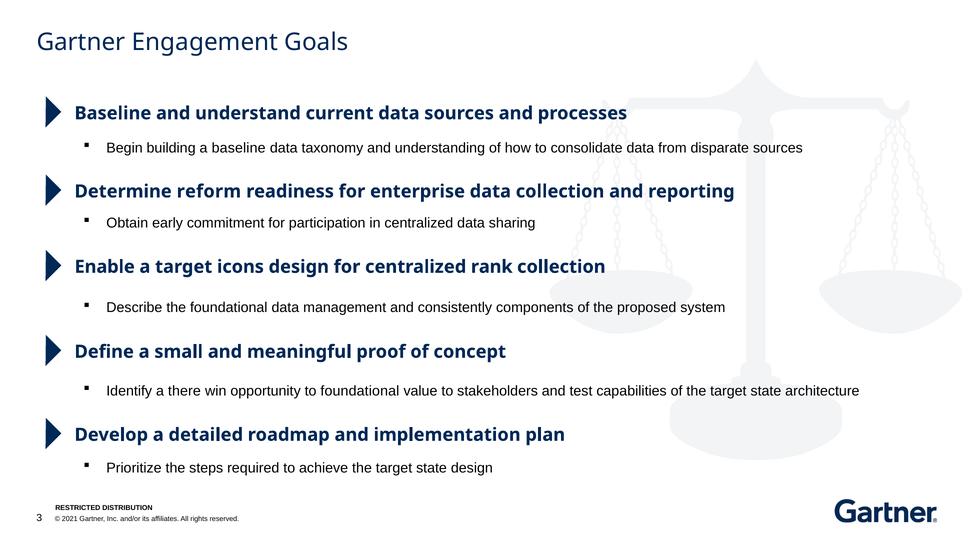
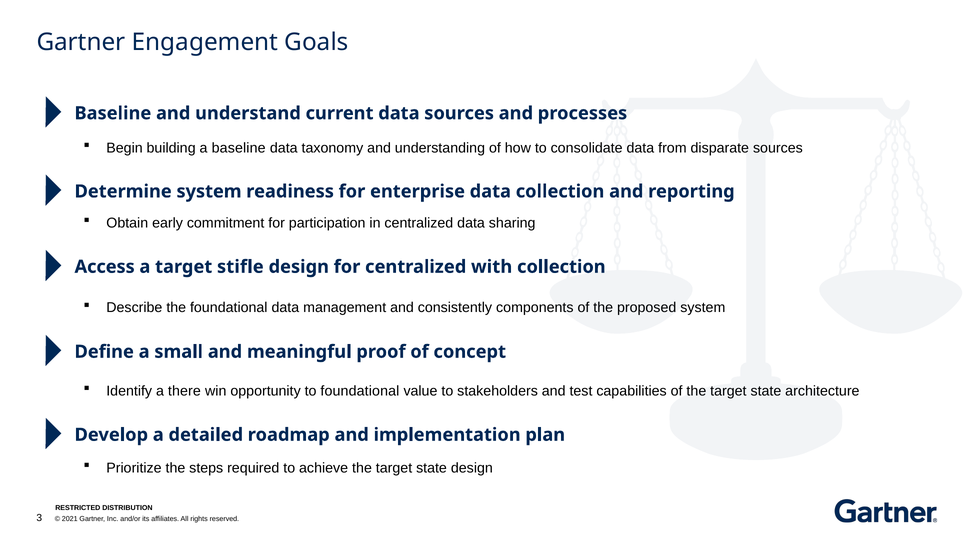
Determine reform: reform -> system (209, 191)
Enable: Enable -> Access (105, 267)
icons: icons -> stifle (240, 267)
rank: rank -> with (492, 267)
